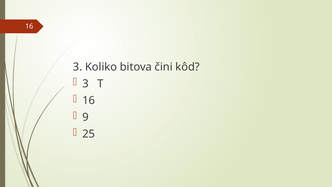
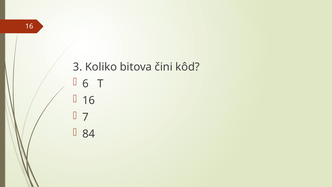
3: 3 -> 6 (86, 84)
9: 9 -> 7 (86, 117)
25: 25 -> 84 (89, 134)
